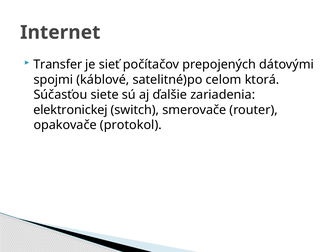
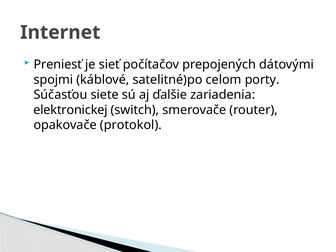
Transfer: Transfer -> Preniesť (58, 65)
ktorá: ktorá -> porty (262, 80)
